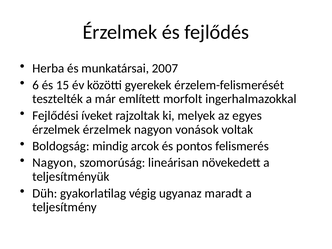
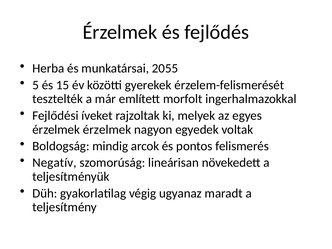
2007: 2007 -> 2055 (165, 68)
6: 6 -> 5 (36, 85)
vonások: vonások -> egyedek (197, 130)
Nagyon: Nagyon -> Negatív (54, 163)
